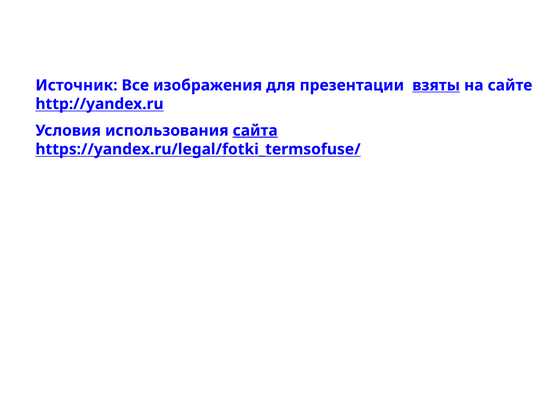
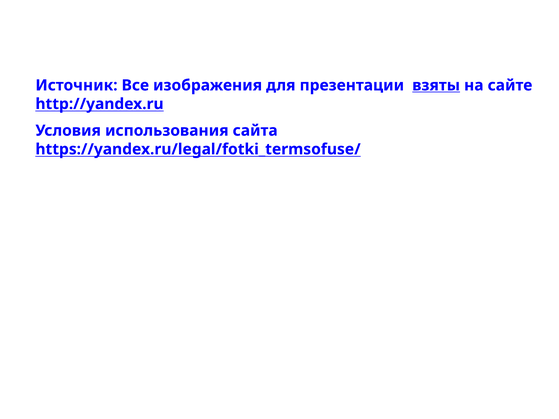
сайта underline: present -> none (255, 131)
